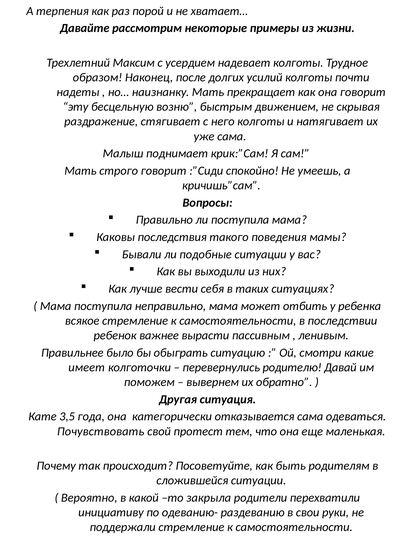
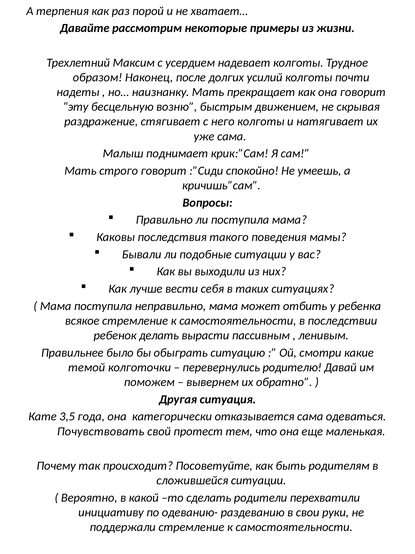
важнее: важнее -> делать (159, 335)
имеет: имеет -> темой (87, 367)
закрыла: закрыла -> сделать (209, 497)
